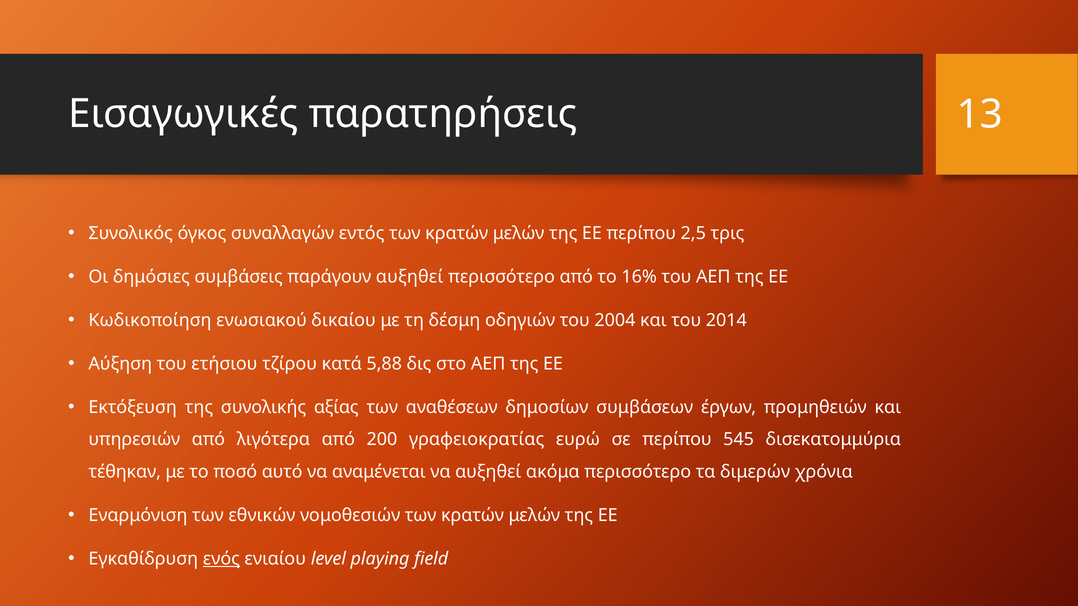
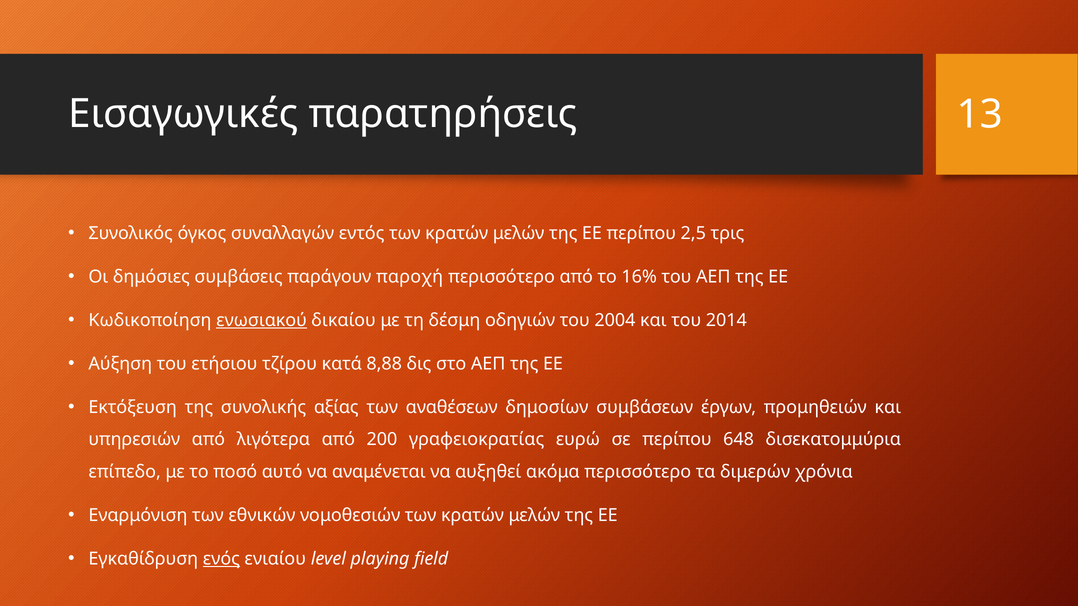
παράγουν αυξηθεί: αυξηθεί -> παροχή (410, 277)
ενωσιακού underline: none -> present (262, 320)
5,88: 5,88 -> 8,88 (384, 364)
545: 545 -> 648 (739, 440)
τέθηκαν: τέθηκαν -> επίπεδο (125, 472)
